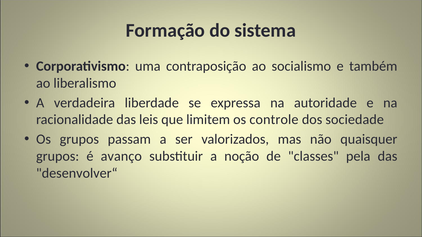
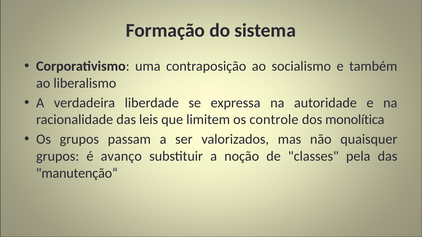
sociedade: sociedade -> monolítica (355, 120)
desenvolver“: desenvolver“ -> manutenção“ (77, 173)
